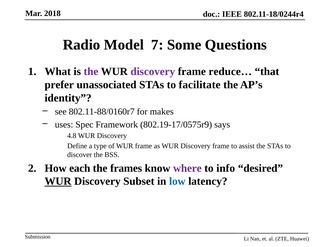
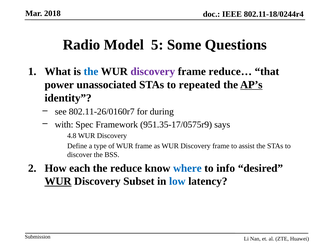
7: 7 -> 5 (157, 45)
the colour: purple -> blue (91, 72)
prefer: prefer -> power (59, 85)
facilitate: facilitate -> repeated (200, 85)
AP’s underline: none -> present (251, 85)
802.11-88/0160r7: 802.11-88/0160r7 -> 802.11-26/0160r7 (102, 112)
makes: makes -> during (162, 112)
uses: uses -> with (64, 125)
802.19-17/0575r9: 802.19-17/0575r9 -> 951.35-17/0575r9 (176, 125)
frames: frames -> reduce (126, 169)
where colour: purple -> blue (187, 169)
